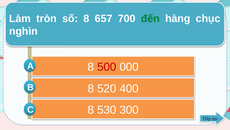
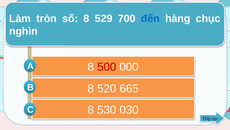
657: 657 -> 529 (104, 18)
đến colour: green -> blue (150, 18)
400: 400 -> 665 (129, 88)
300: 300 -> 030 (129, 109)
